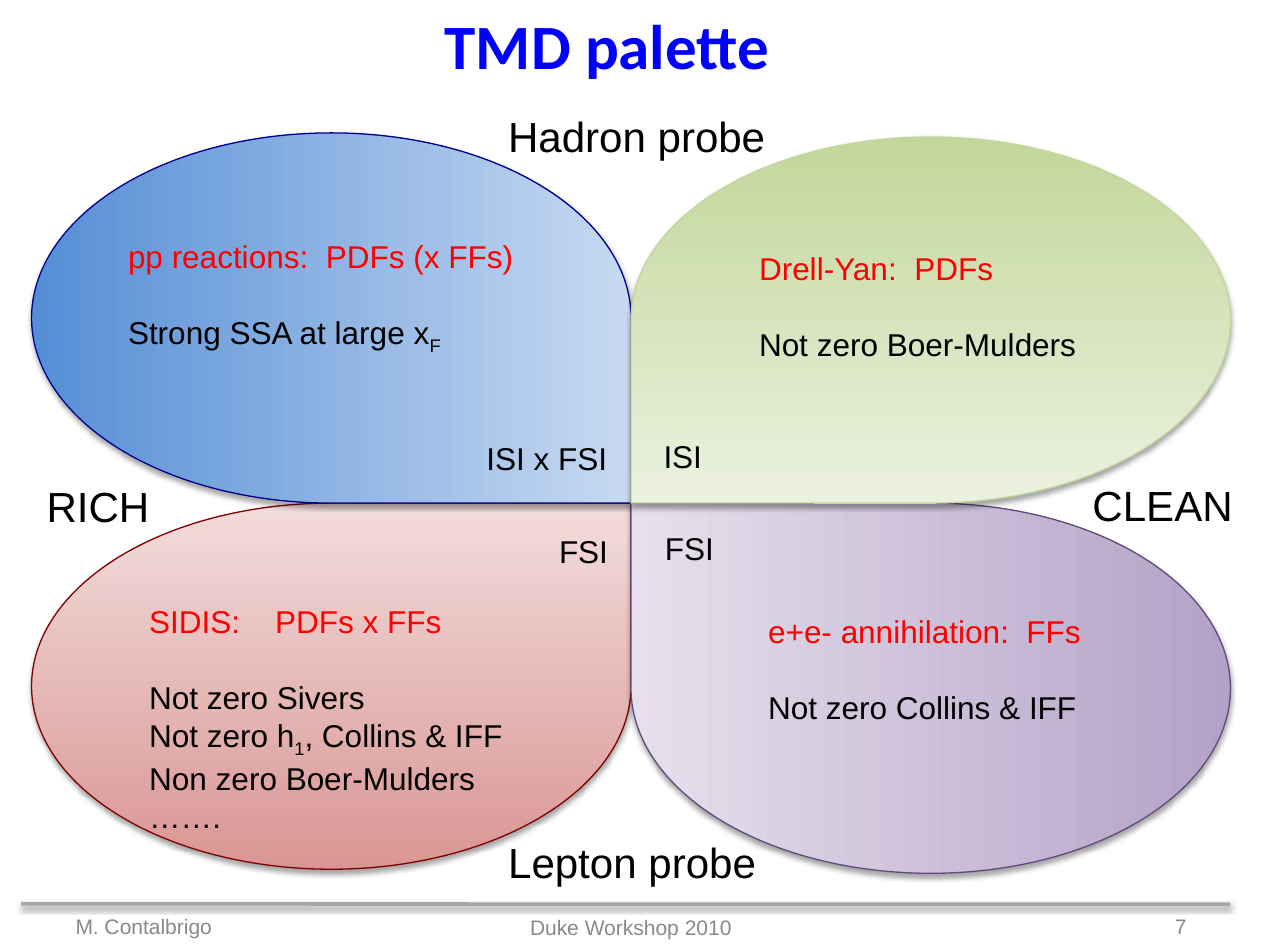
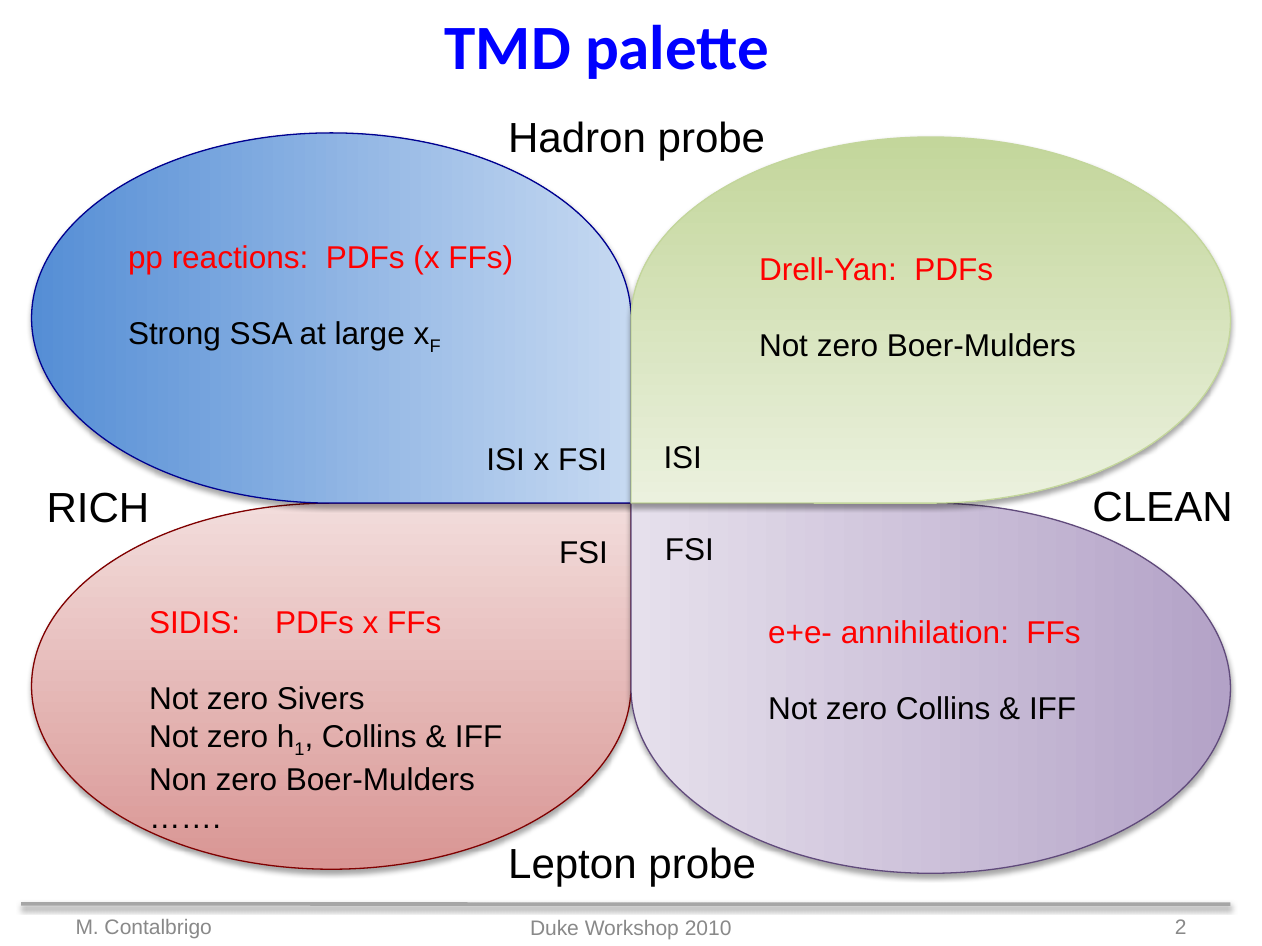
7: 7 -> 2 (1181, 928)
